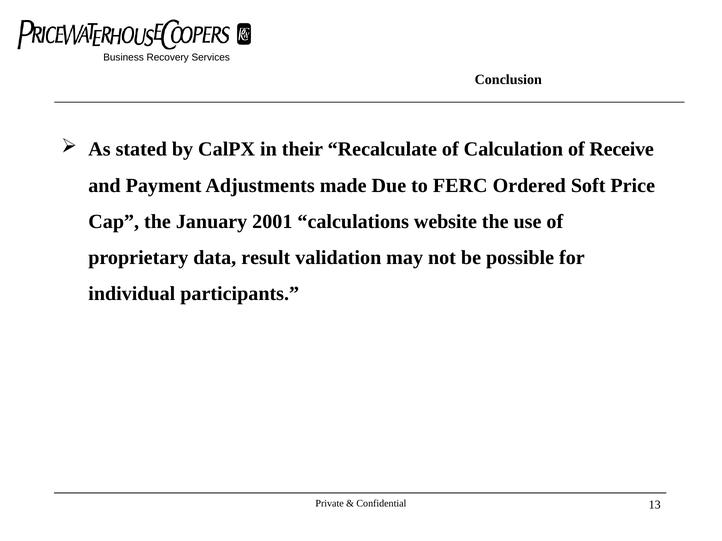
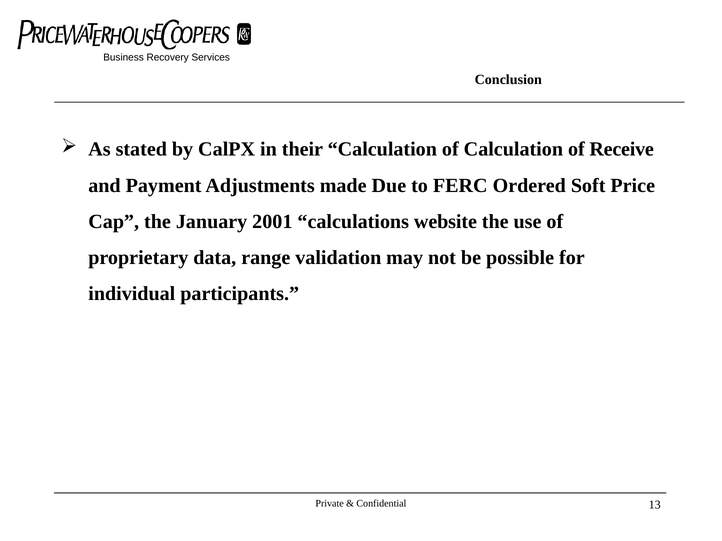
their Recalculate: Recalculate -> Calculation (382, 150)
result: result -> range (266, 258)
